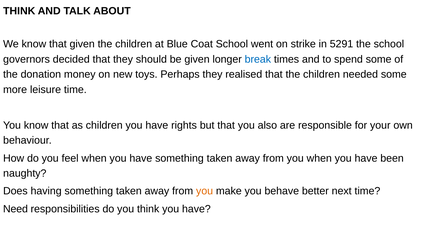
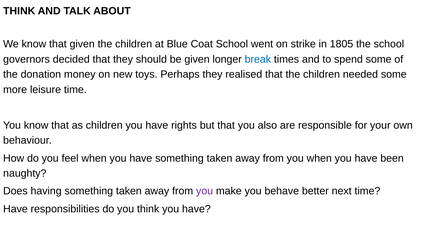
5291: 5291 -> 1805 (342, 44)
you colour: orange -> purple (205, 191)
Need: Need -> Have (15, 209)
